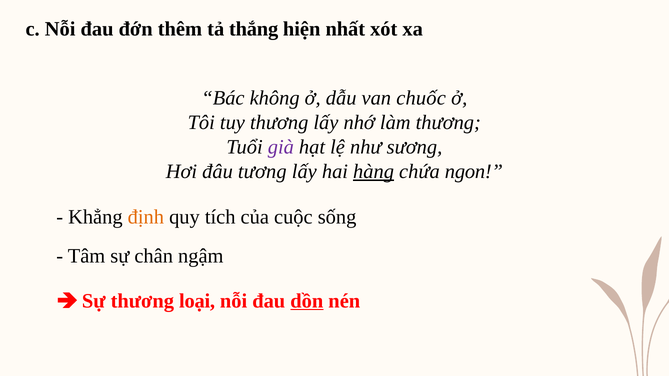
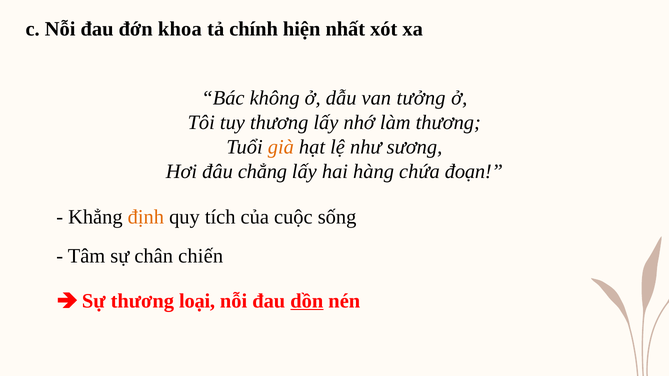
thêm: thêm -> khoa (180, 29)
thắng: thắng -> chính (254, 29)
chuốc: chuốc -> tưởng (421, 98)
già colour: purple -> orange (281, 147)
tương: tương -> chẳng (262, 172)
hàng underline: present -> none (374, 172)
ngon: ngon -> đoạn (474, 172)
ngậm: ngậm -> chiến (201, 256)
